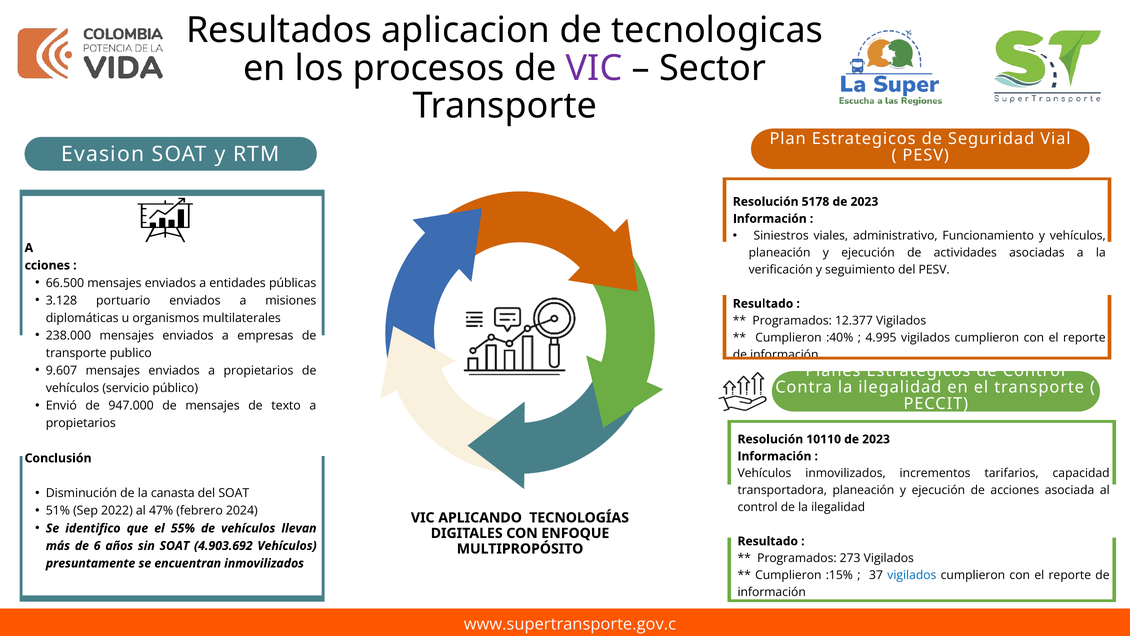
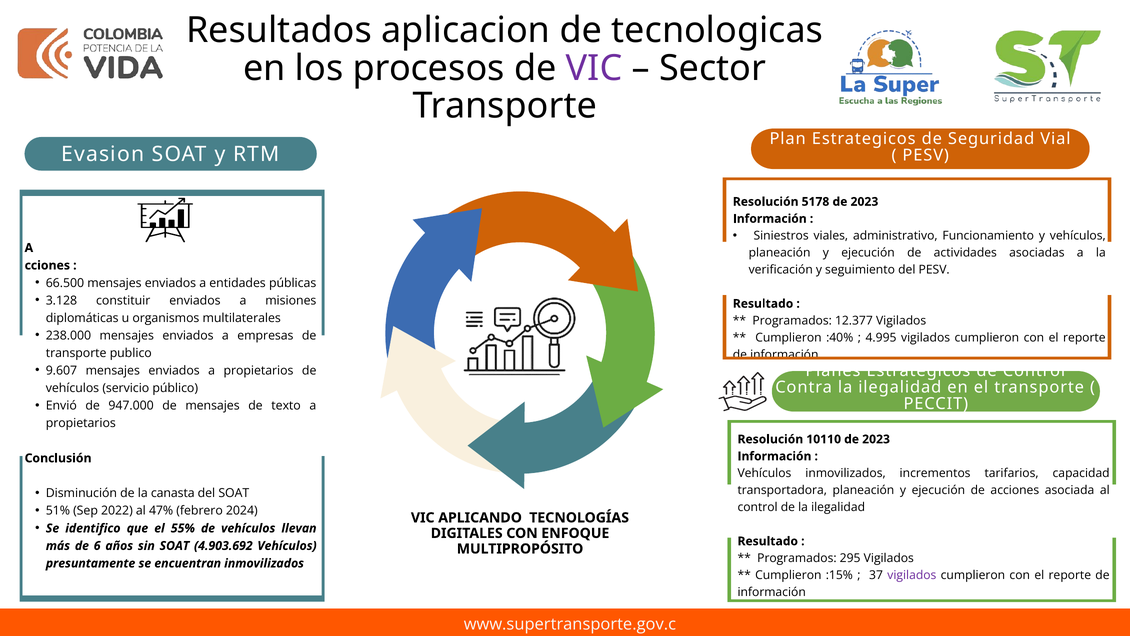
portuario: portuario -> constituir (123, 300)
273: 273 -> 295 (850, 558)
vigilados colour: blue -> purple (912, 575)
